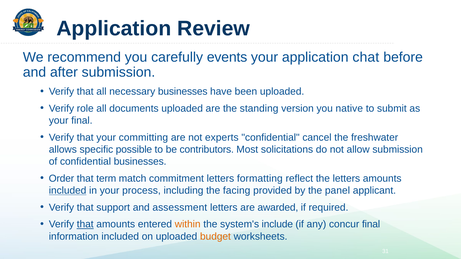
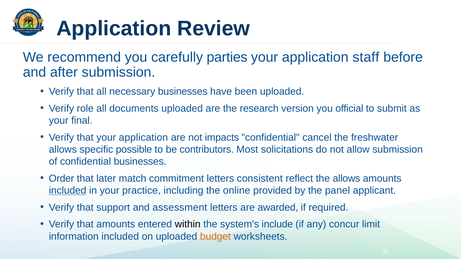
events: events -> parties (227, 57)
chat: chat -> staff (366, 57)
standing: standing -> research (259, 109)
native: native -> official (349, 109)
that your committing: committing -> application (143, 138)
experts: experts -> impacts (222, 138)
term: term -> later (106, 179)
formatting: formatting -> consistent (260, 179)
the letters: letters -> allows (346, 179)
process: process -> practice (141, 191)
facing: facing -> online (237, 191)
that underline: present -> none (85, 225)
within colour: orange -> black (188, 225)
concur final: final -> limit (371, 225)
